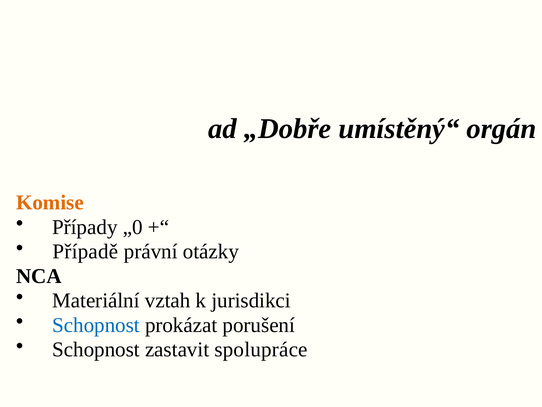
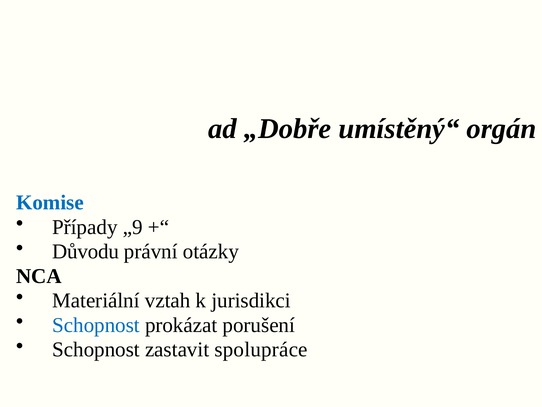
Komise colour: orange -> blue (50, 202)
„0: „0 -> „9 (133, 227)
Případě: Případě -> Důvodu (86, 251)
